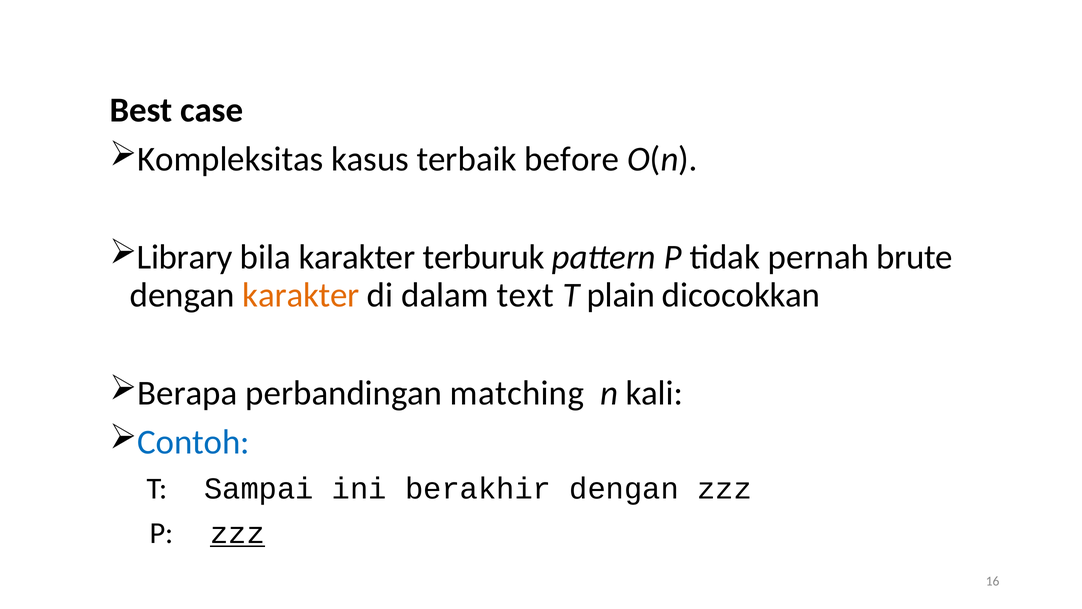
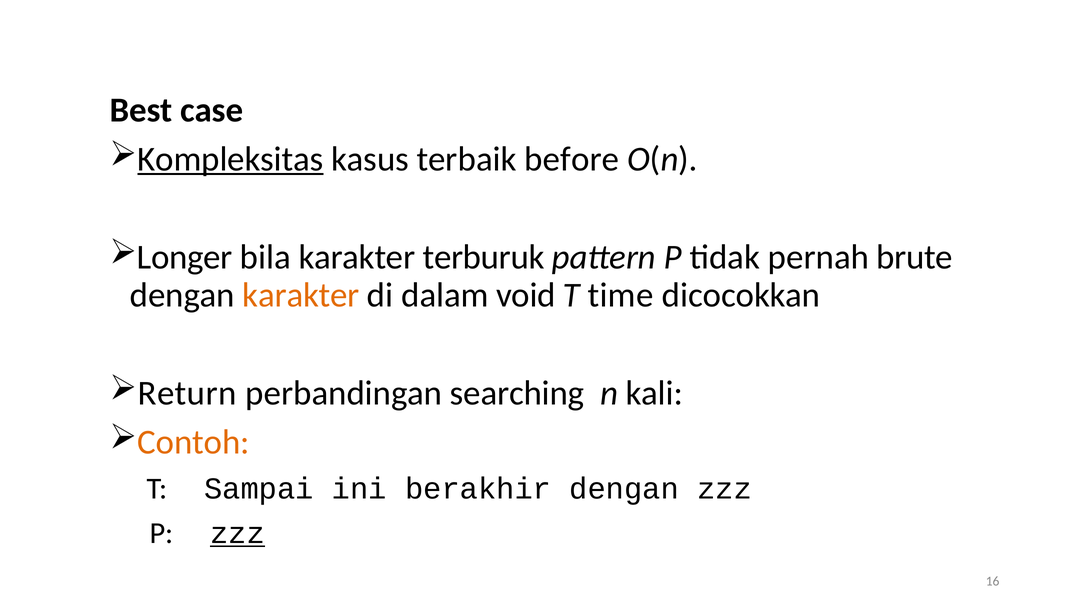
Kompleksitas underline: none -> present (230, 159)
Library: Library -> Longer (185, 257)
text: text -> void (526, 295)
plain: plain -> time (621, 295)
Berapa: Berapa -> Return (187, 393)
matching: matching -> searching (517, 393)
Contoh colour: blue -> orange (194, 442)
